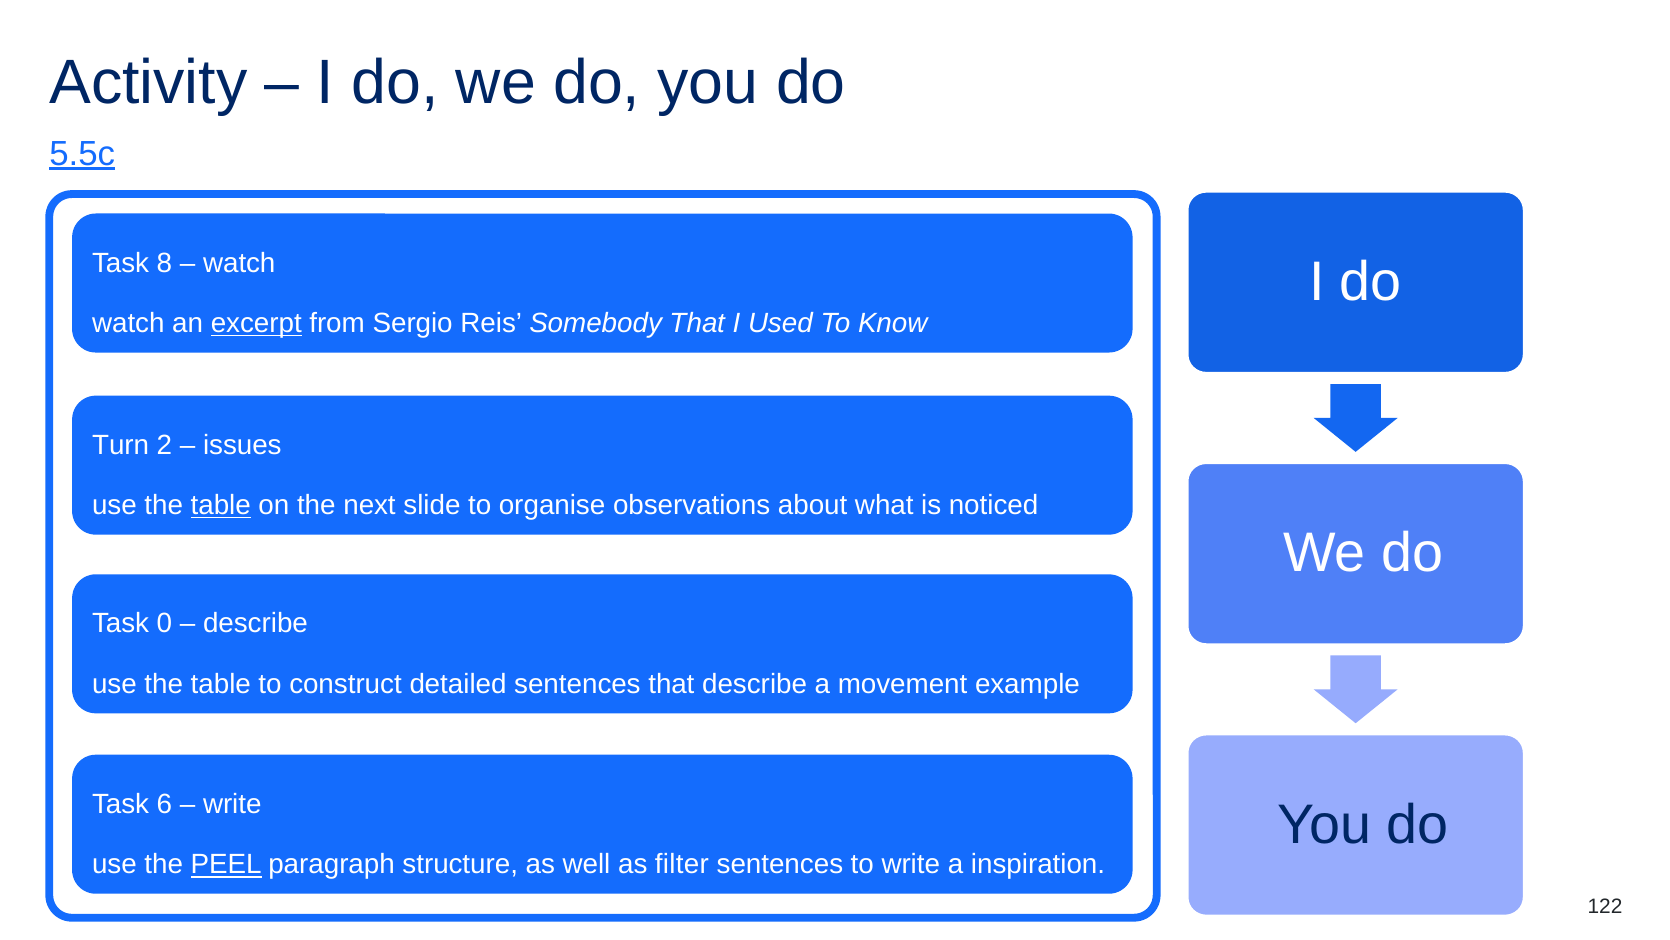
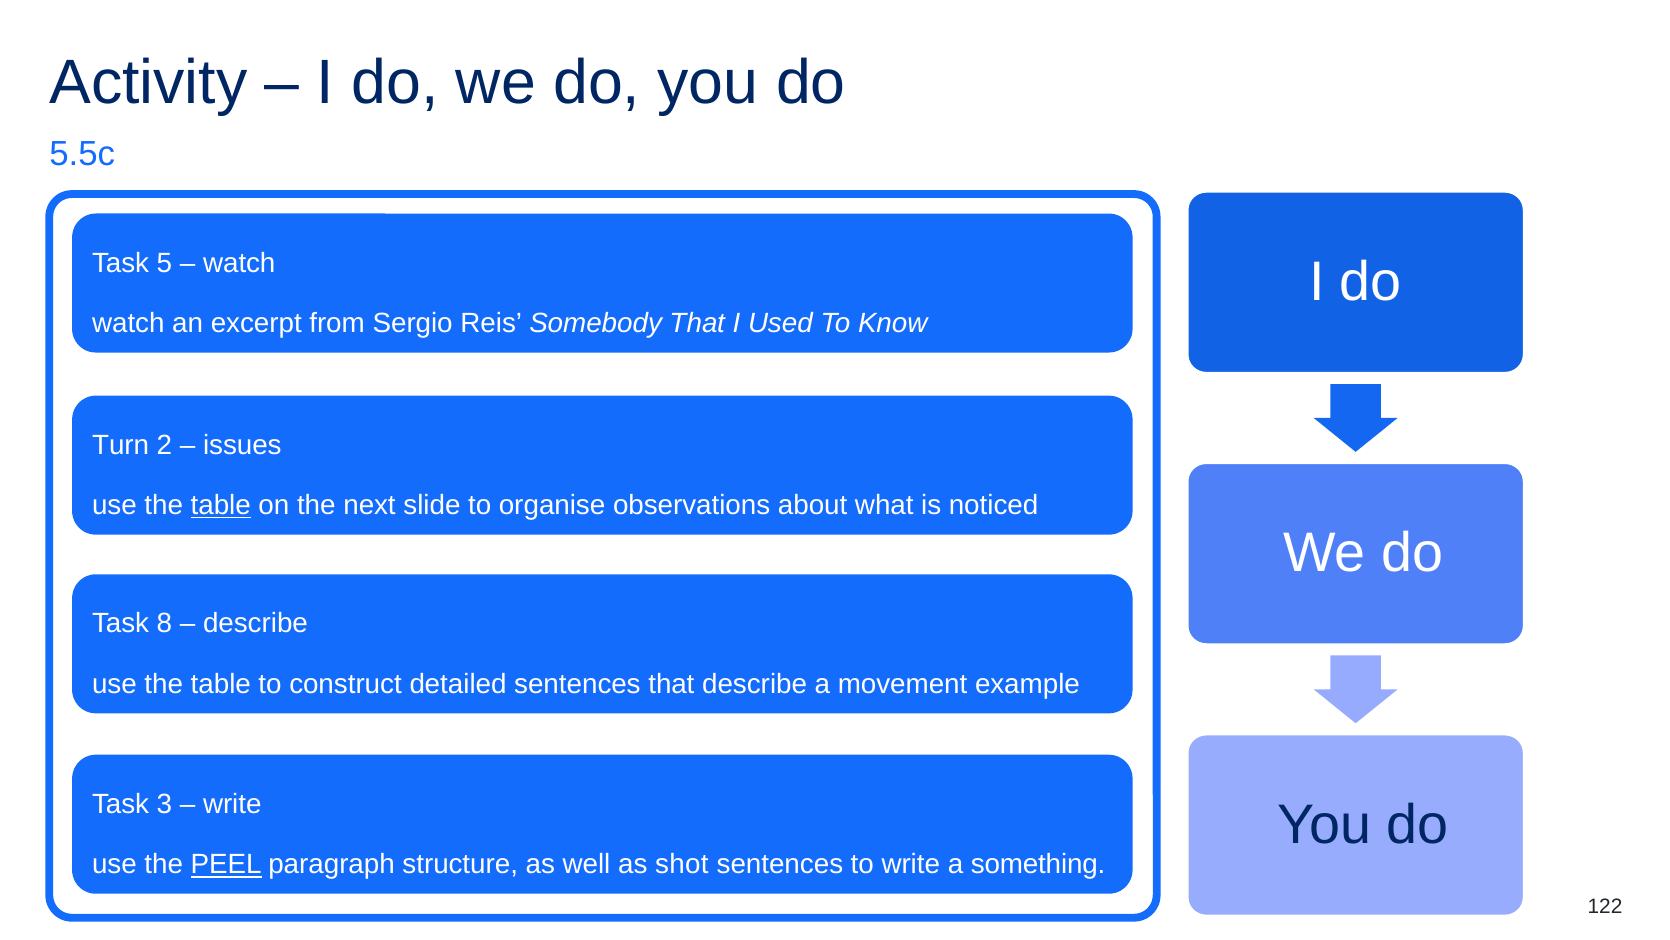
5.5c underline: present -> none (82, 153)
8: 8 -> 5 (164, 263)
excerpt underline: present -> none (256, 323)
0: 0 -> 8 (164, 623)
6: 6 -> 3 (164, 804)
filter: filter -> shot (682, 864)
inspiration: inspiration -> something (1038, 864)
